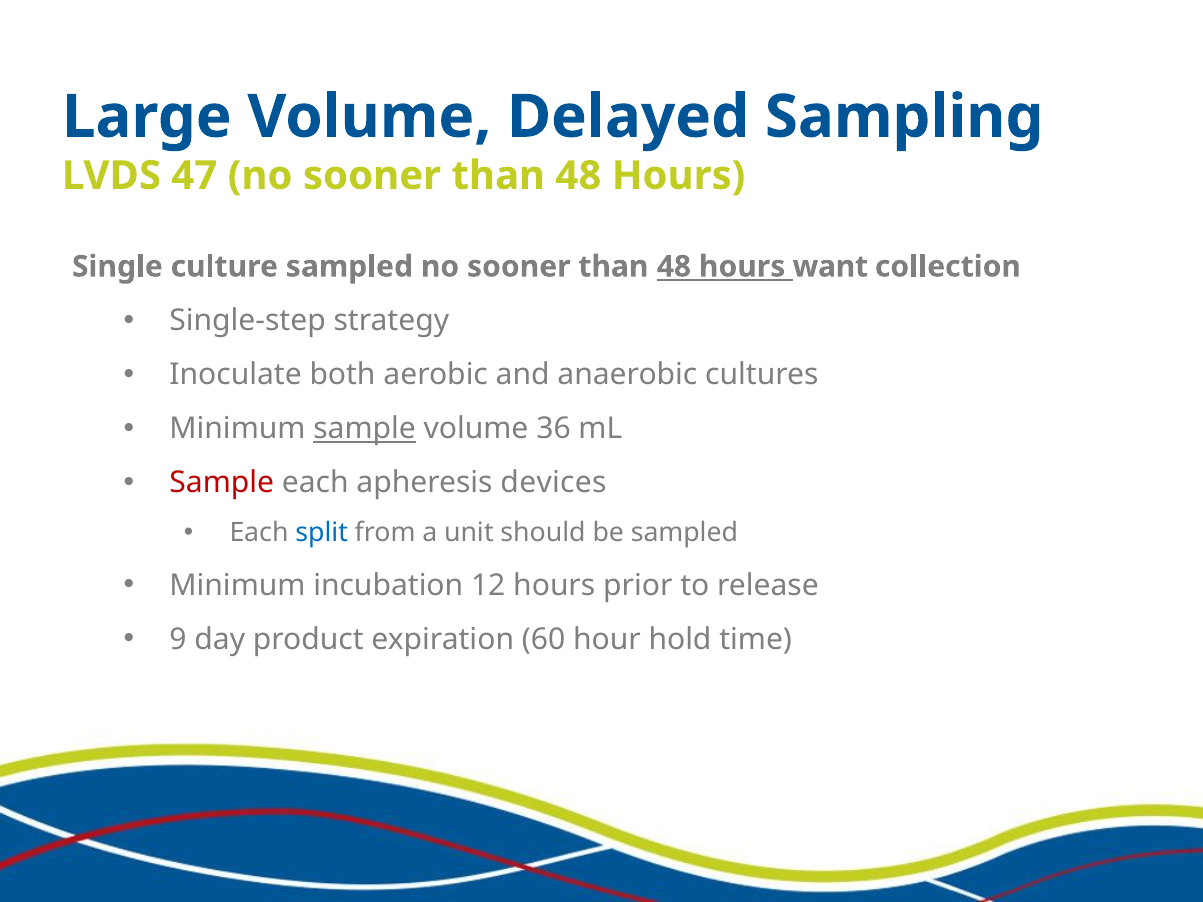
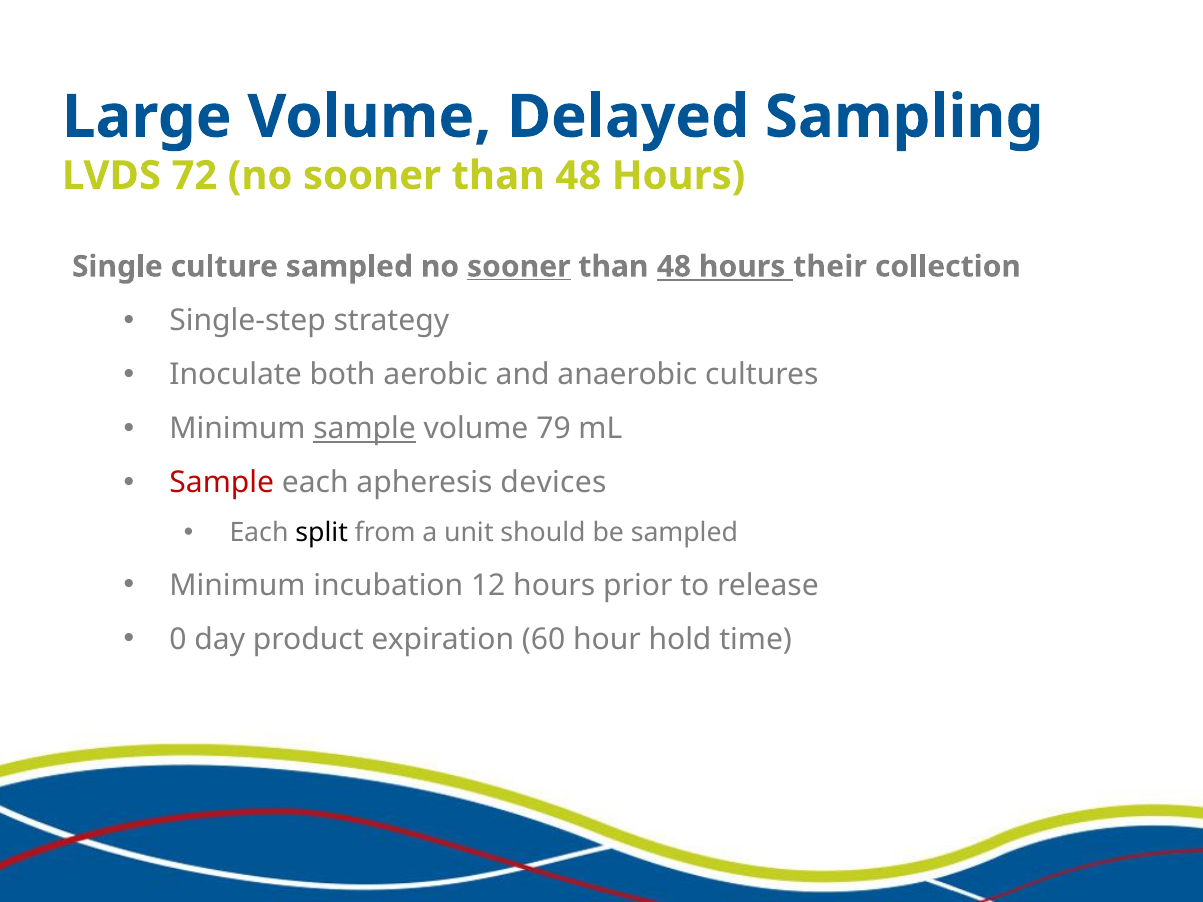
47: 47 -> 72 (194, 176)
sooner underline: none -> present (519, 267)
want: want -> their (830, 267)
36: 36 -> 79 (554, 429)
split colour: blue -> black (322, 533)
9: 9 -> 0 (178, 640)
